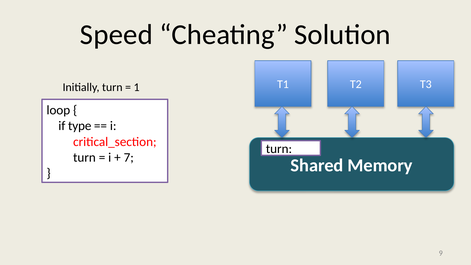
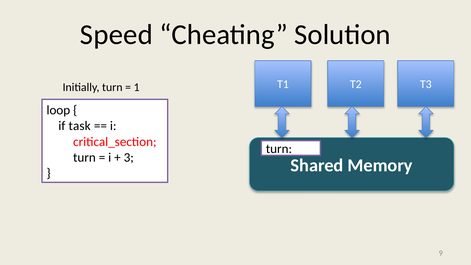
type: type -> task (80, 126)
7: 7 -> 3 (129, 157)
